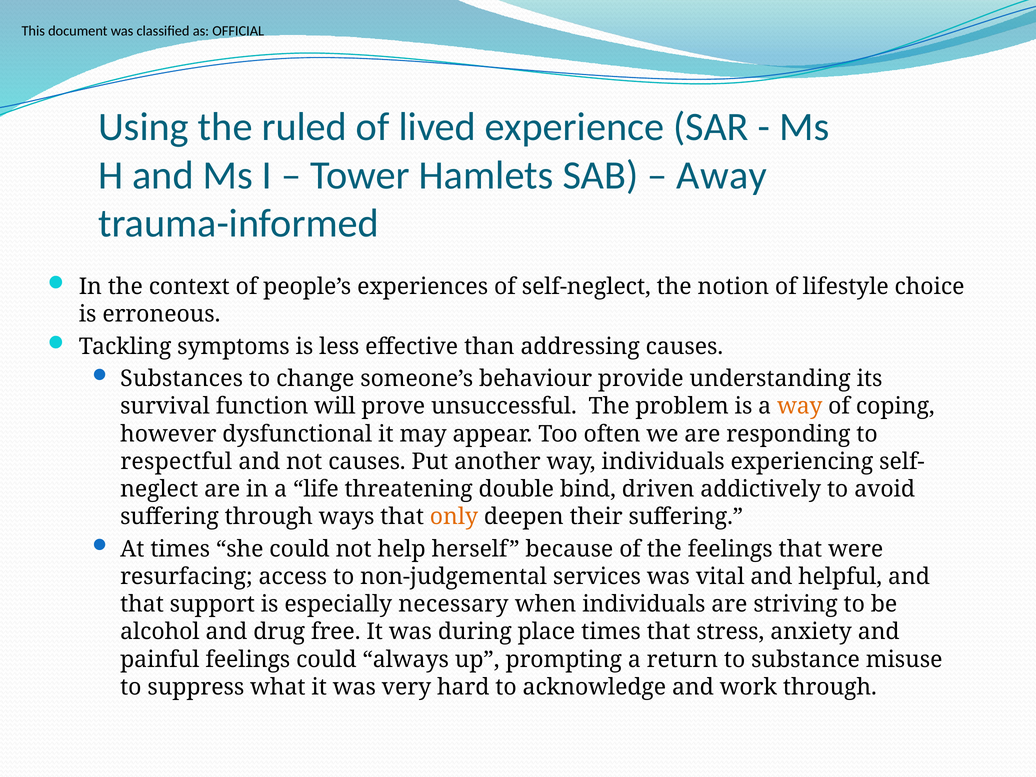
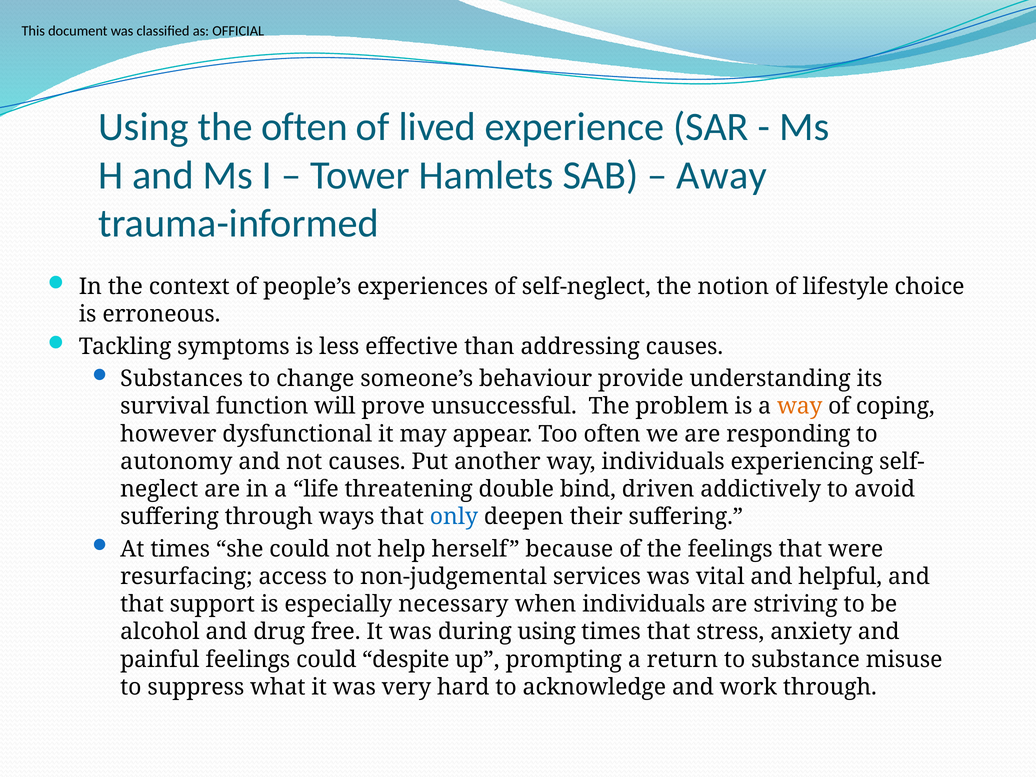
the ruled: ruled -> often (304, 127)
respectful: respectful -> autonomy (176, 462)
only colour: orange -> blue (454, 517)
during place: place -> using (547, 632)
always: always -> despite (406, 659)
